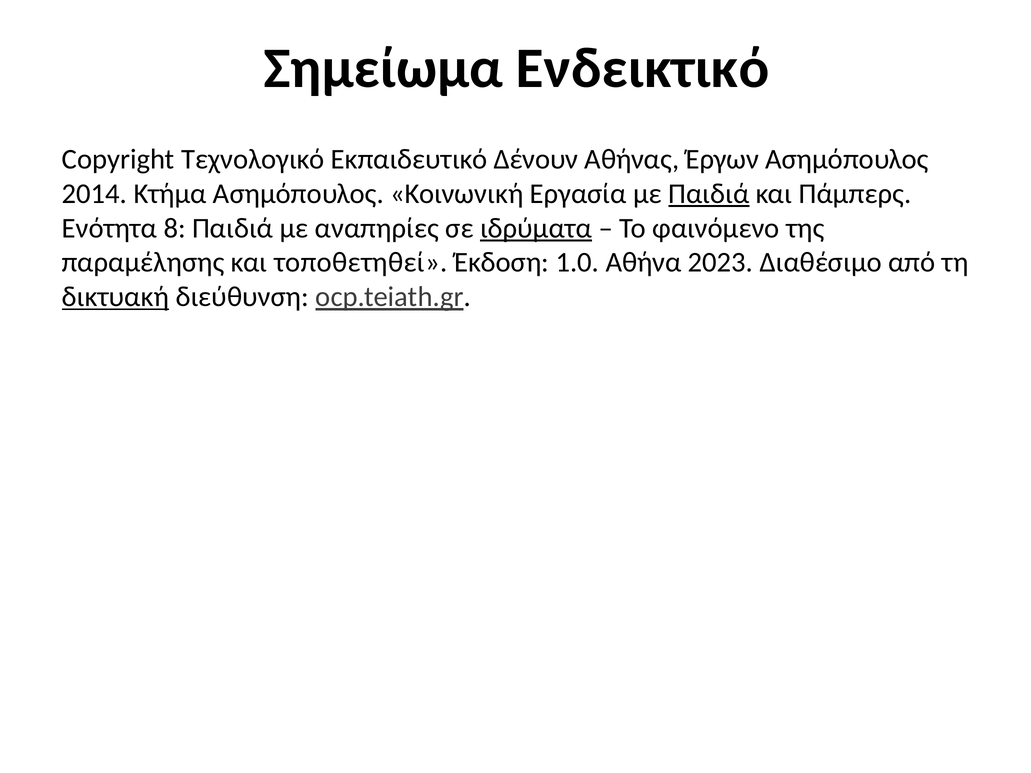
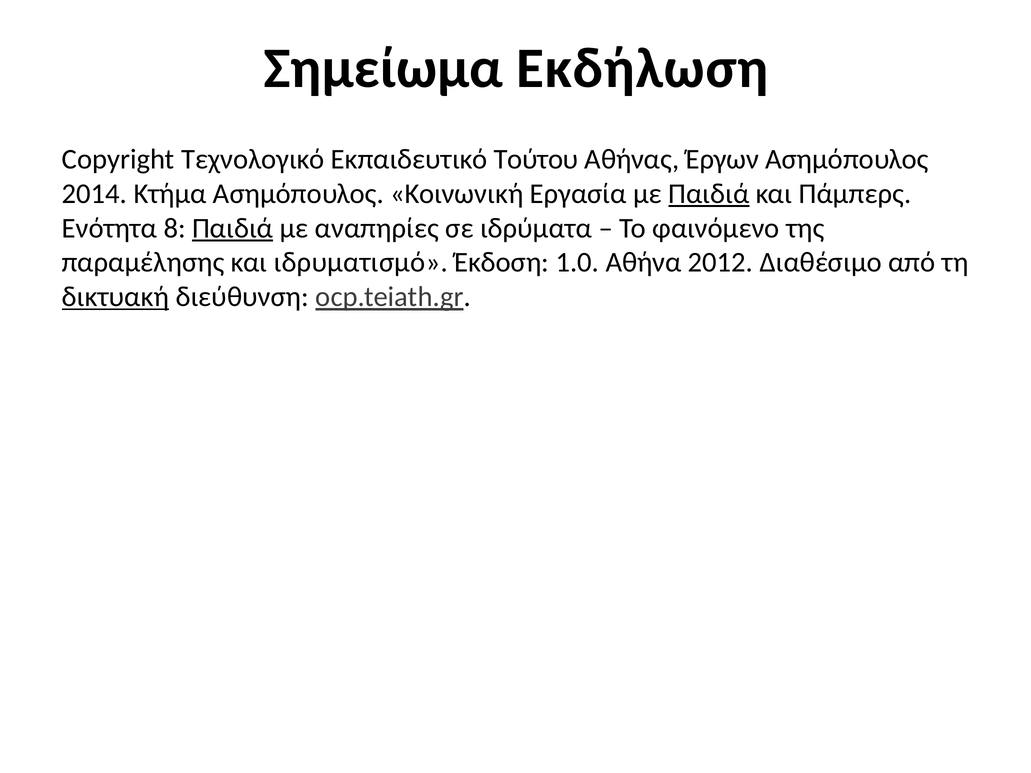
Ενδεικτικό: Ενδεικτικό -> Εκδήλωση (642, 68)
Δένουν: Δένουν -> Τούτου (536, 159)
Παιδιά underline: none -> present (233, 228)
ιδρύματα underline: present -> none (536, 228)
τοποθετηθεί: τοποθετηθεί -> ιδρυματισμό (361, 263)
2023: 2023 -> 2012 (721, 263)
